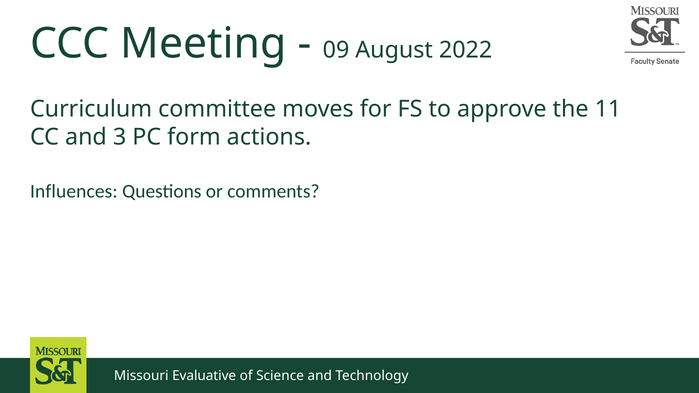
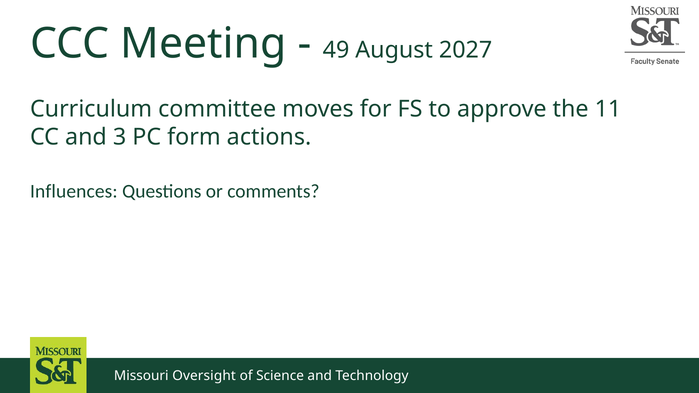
09: 09 -> 49 (336, 50)
2022: 2022 -> 2027 (466, 50)
Evaluative: Evaluative -> Oversight (204, 376)
